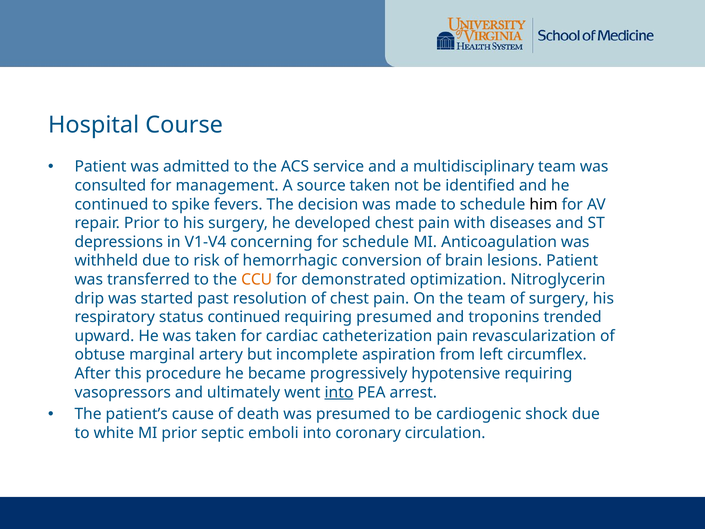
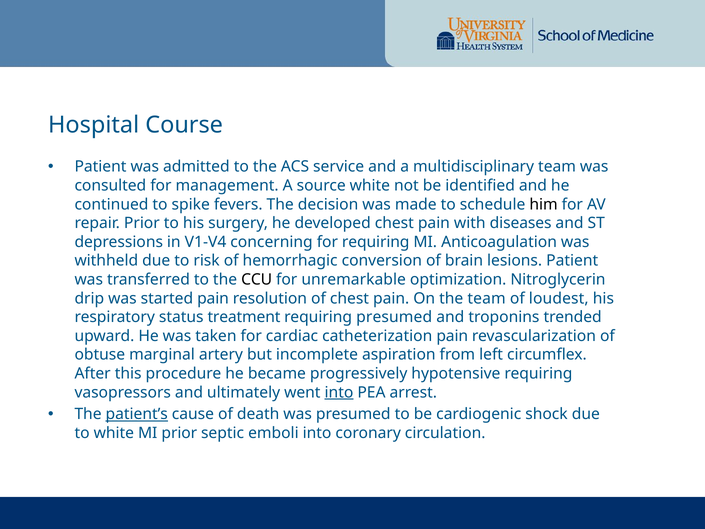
source taken: taken -> white (370, 185)
for schedule: schedule -> requiring (376, 242)
CCU colour: orange -> black (257, 279)
demonstrated: demonstrated -> unremarkable (354, 279)
started past: past -> pain (213, 298)
of surgery: surgery -> loudest (559, 298)
status continued: continued -> treatment (244, 317)
patient’s underline: none -> present (137, 414)
